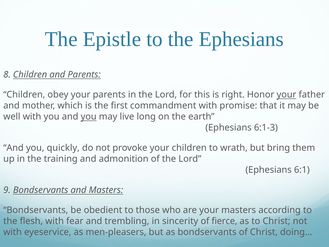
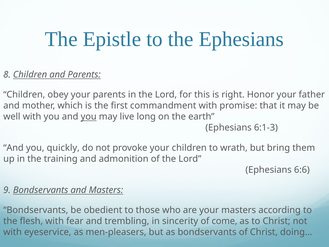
your underline: present -> none (286, 95)
6:1: 6:1 -> 6:6 (302, 170)
fierce: fierce -> come (224, 221)
